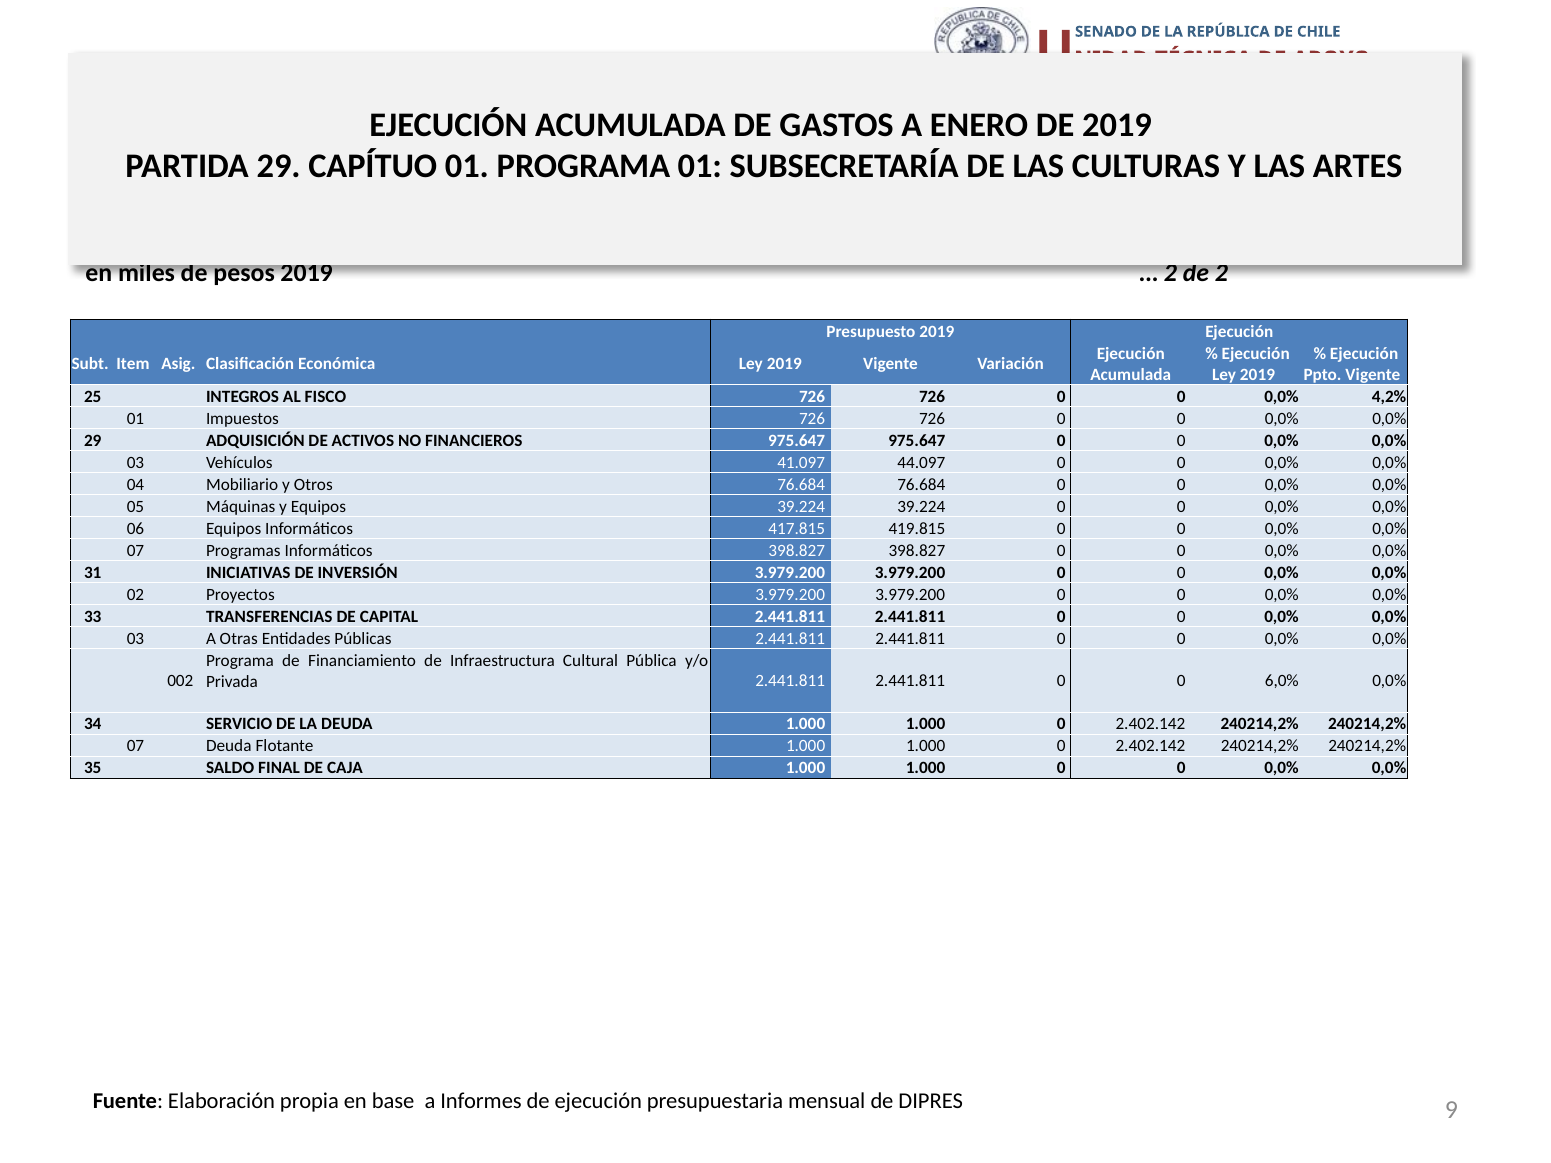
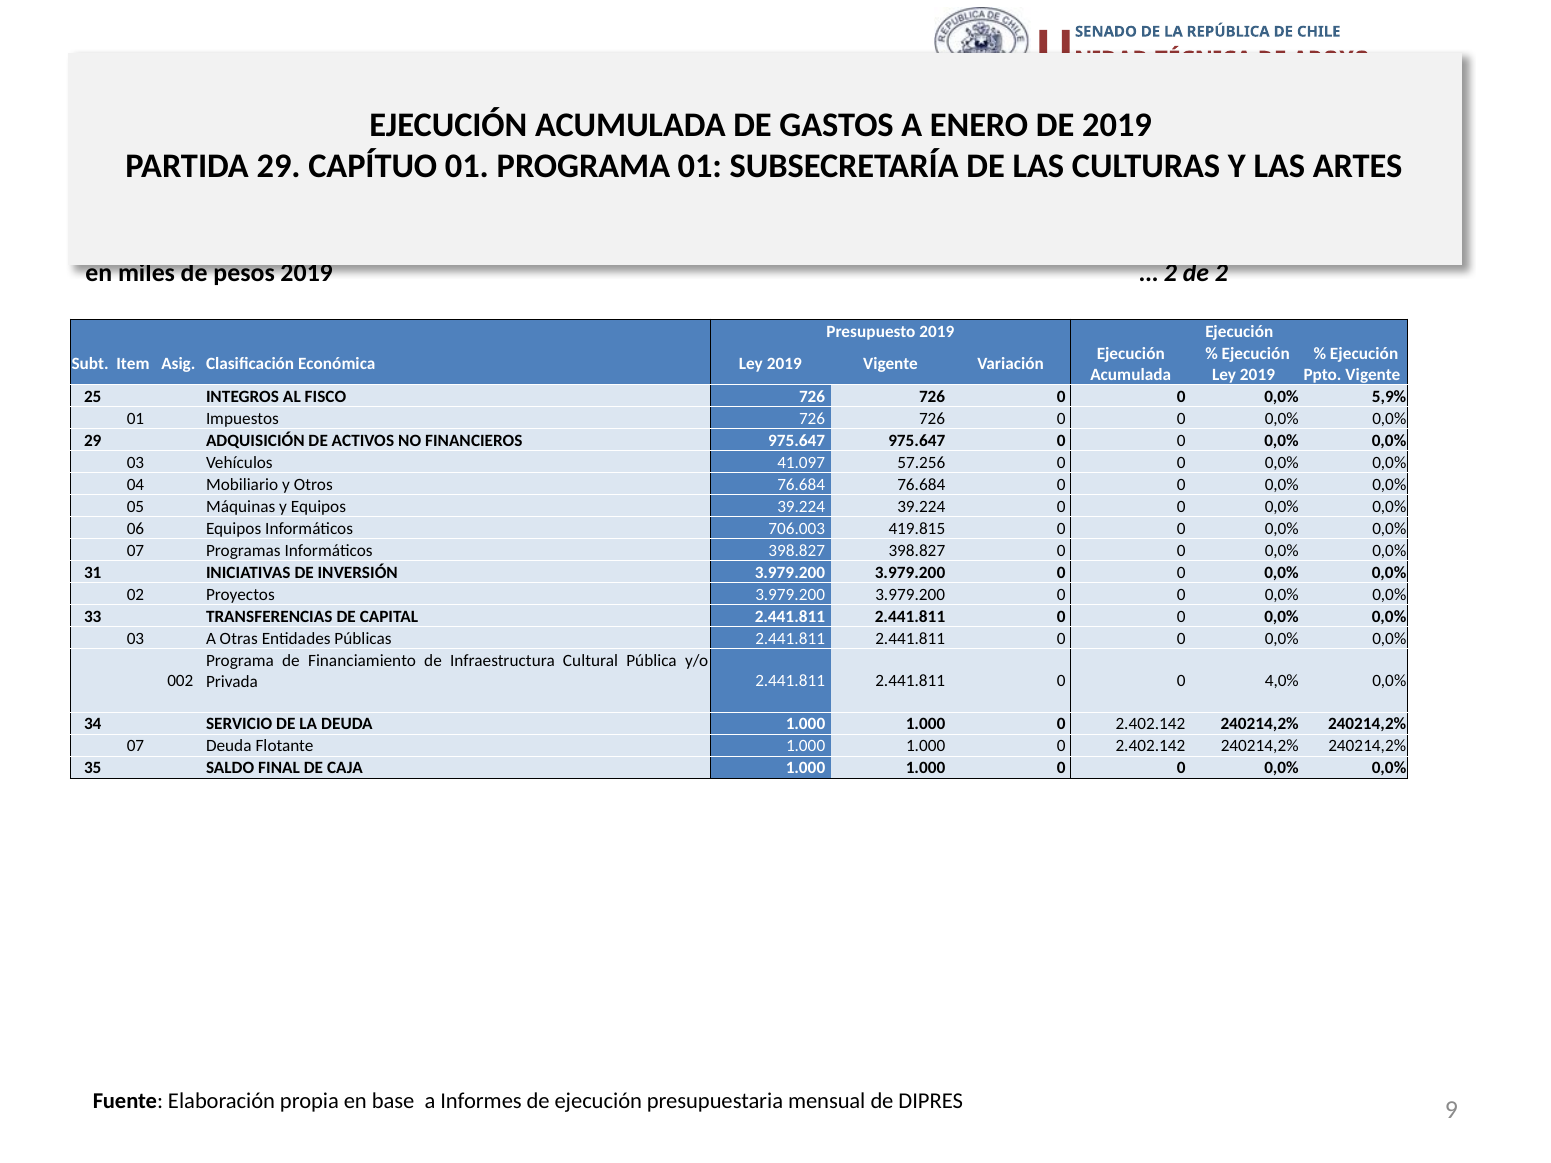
4,2%: 4,2% -> 5,9% (1389, 396)
44.097: 44.097 -> 57.256 (921, 463)
417.815: 417.815 -> 706.003 (797, 529)
6,0%: 6,0% -> 4,0% (1282, 681)
